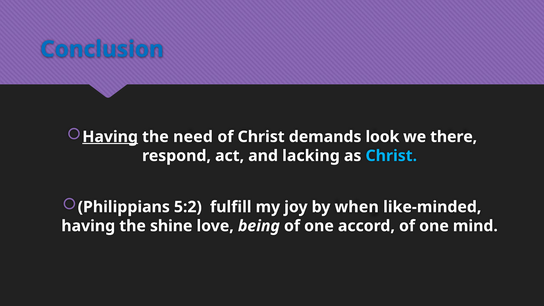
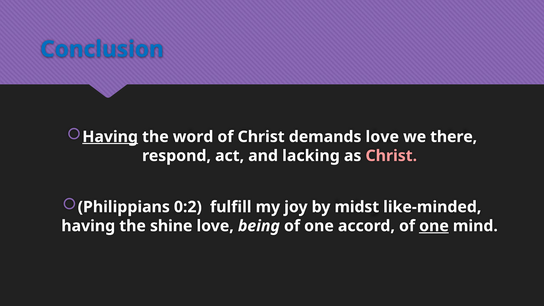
need: need -> word (193, 137)
demands look: look -> love (382, 137)
Christ colour: light blue -> pink (391, 156)
5:2: 5:2 -> 0:2 (188, 207)
when: when -> midst (357, 207)
one underline: none -> present (434, 226)
